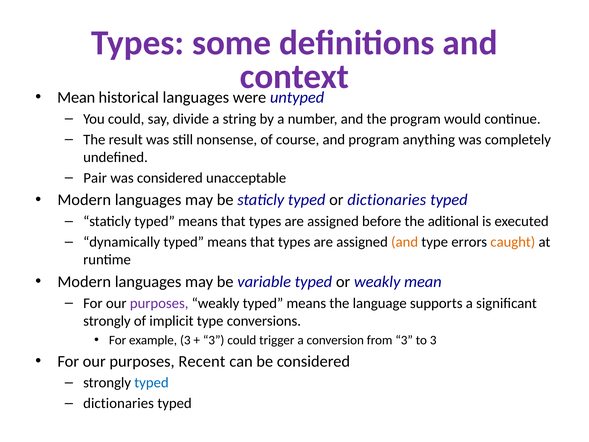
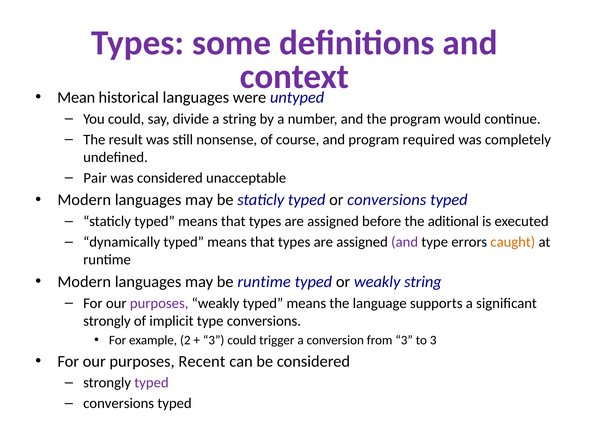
anything: anything -> required (429, 139)
or dictionaries: dictionaries -> conversions (387, 200)
and colour: orange -> purple (405, 242)
be variable: variable -> runtime (264, 282)
weakly mean: mean -> string (423, 282)
example 3: 3 -> 2 (185, 340)
typed colour: blue -> purple (151, 383)
dictionaries: dictionaries -> conversions (119, 403)
